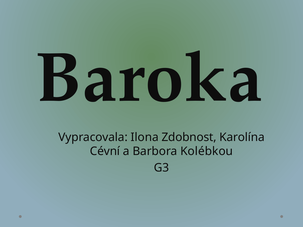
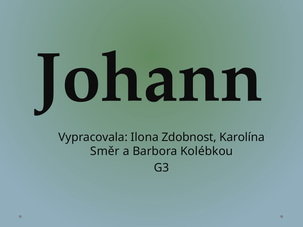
Baroka: Baroka -> Johann (149, 78)
Cévní: Cévní -> Směr (105, 151)
